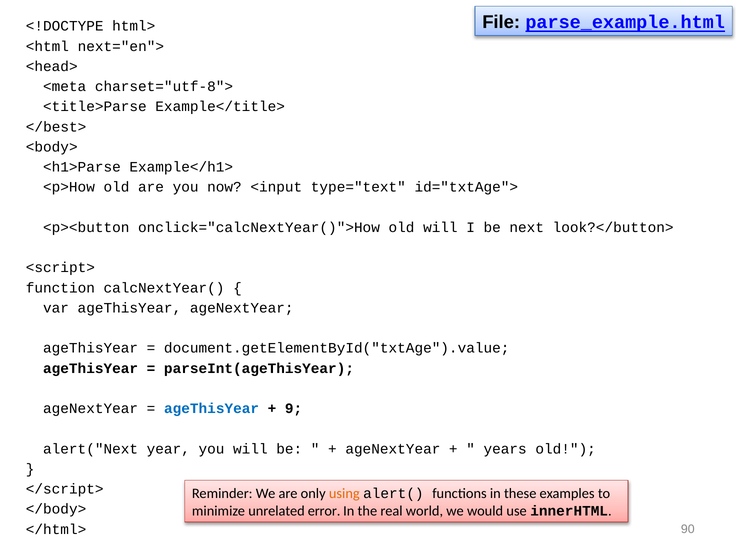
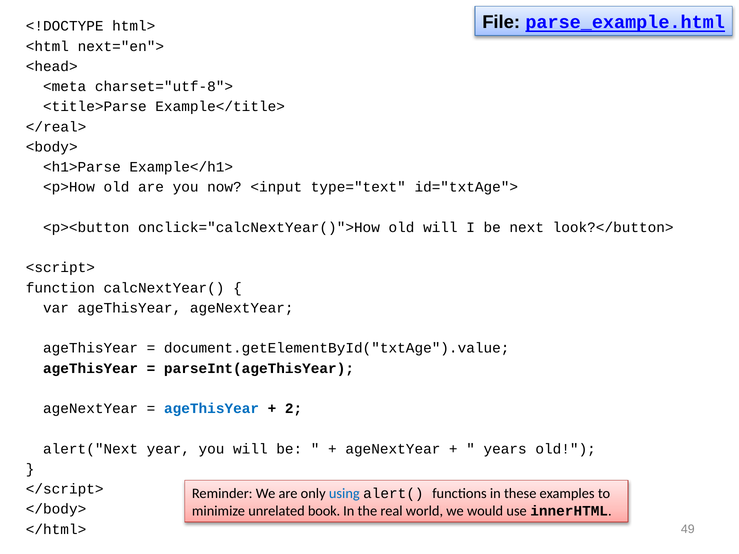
</best>: </best> -> </real> (56, 127)
9: 9 -> 2 (294, 409)
using colour: orange -> blue (344, 494)
error: error -> book (324, 511)
90: 90 -> 49 (688, 529)
